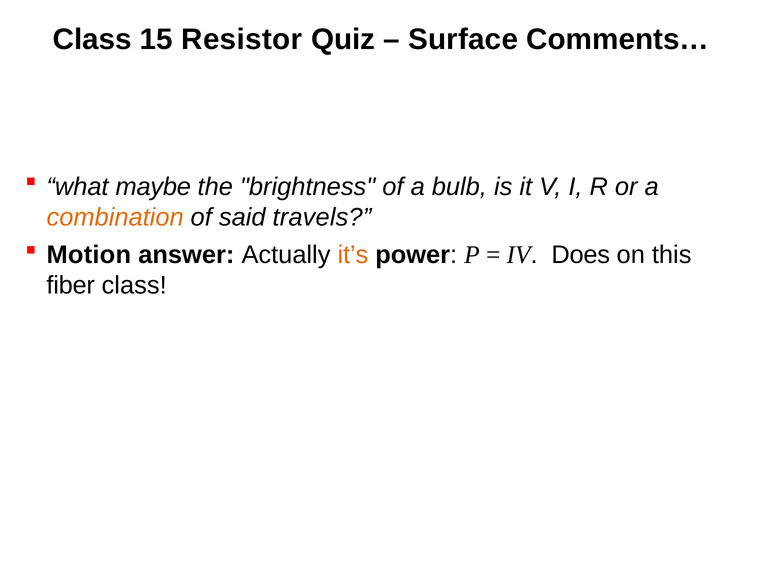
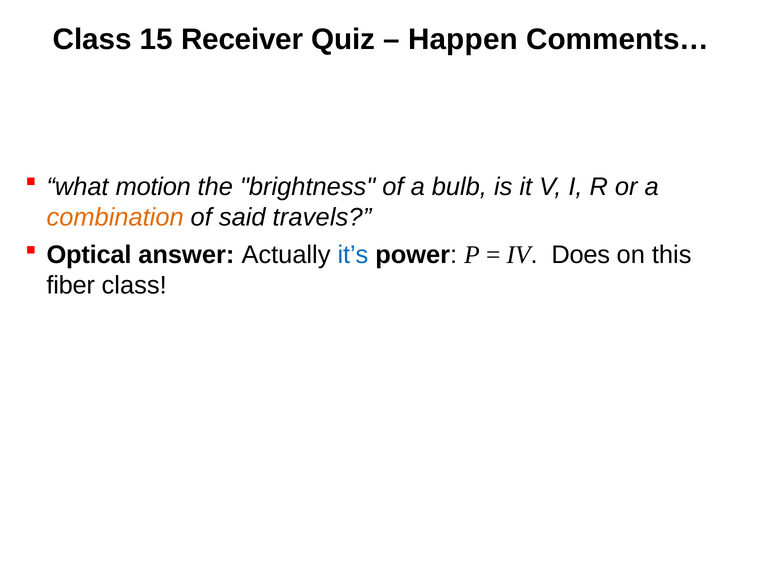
Resistor: Resistor -> Receiver (242, 39)
Surface: Surface -> Happen (463, 39)
maybe: maybe -> motion (153, 187)
Motion: Motion -> Optical (89, 255)
it’s colour: orange -> blue (353, 255)
